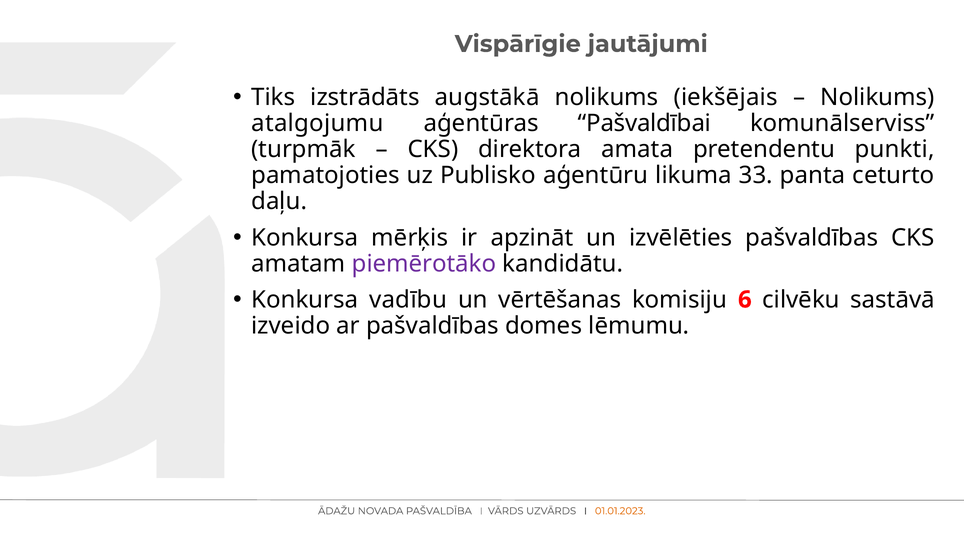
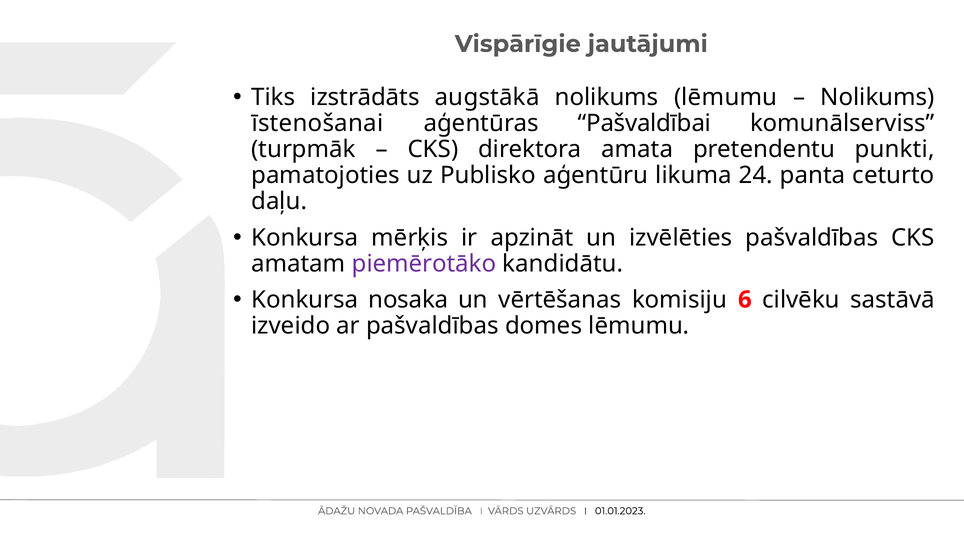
nolikums iekšējais: iekšējais -> lēmumu (726, 97)
atalgojumu: atalgojumu -> īstenošanai (317, 123)
33: 33 -> 24 (756, 176)
vadību: vadību -> nosaka (408, 300)
01.01.2023 colour: orange -> black (620, 511)
